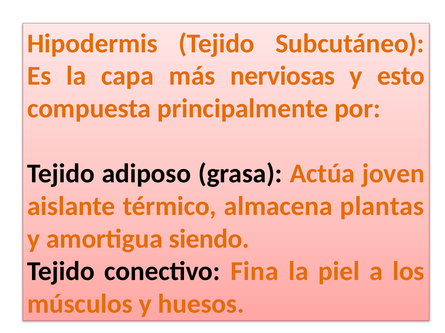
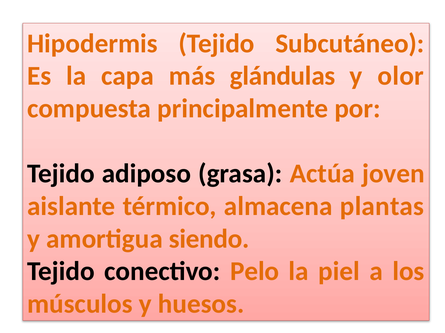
nerviosas: nerviosas -> glándulas (283, 76)
esto: esto -> olor (401, 76)
Fina: Fina -> Pelo (255, 272)
